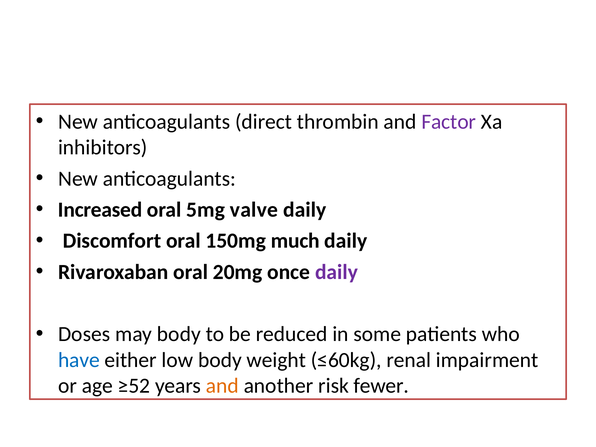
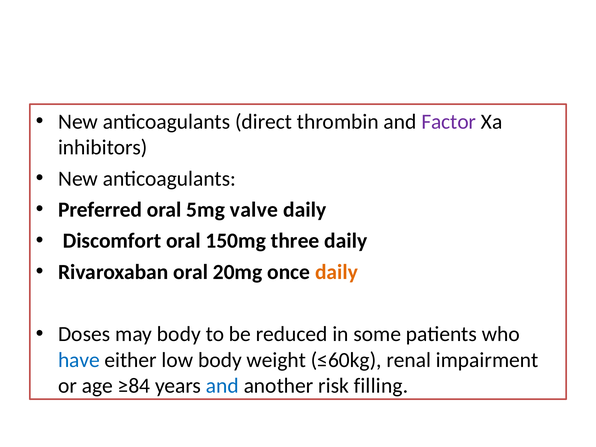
Increased: Increased -> Preferred (100, 210)
much: much -> three (295, 241)
daily colour: purple -> orange (336, 272)
≥52: ≥52 -> ≥84 (134, 386)
and colour: orange -> blue (222, 386)
fewer: fewer -> filling (381, 386)
